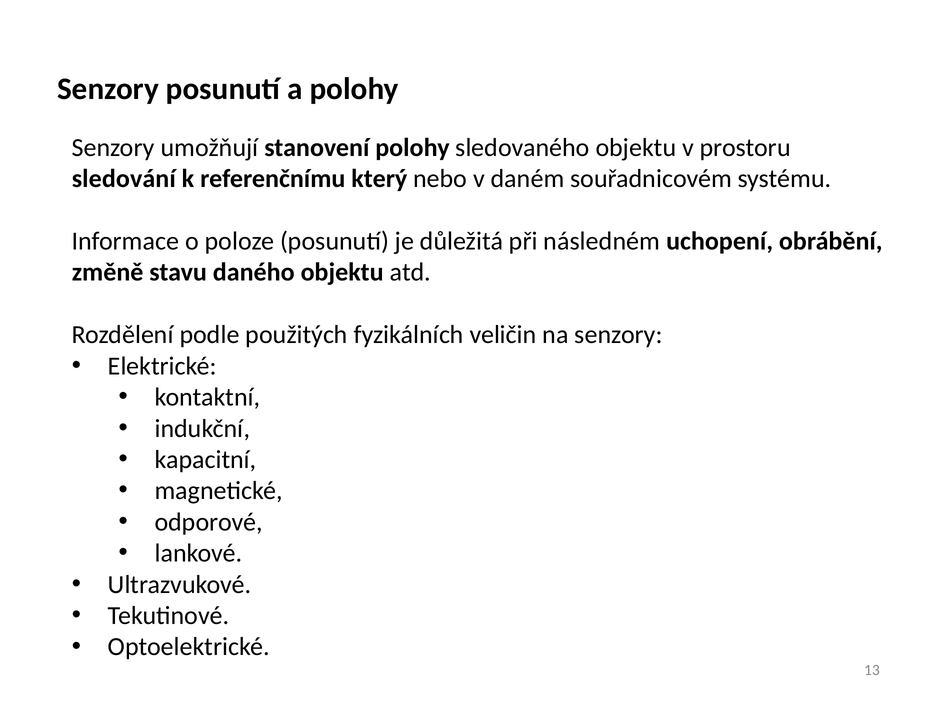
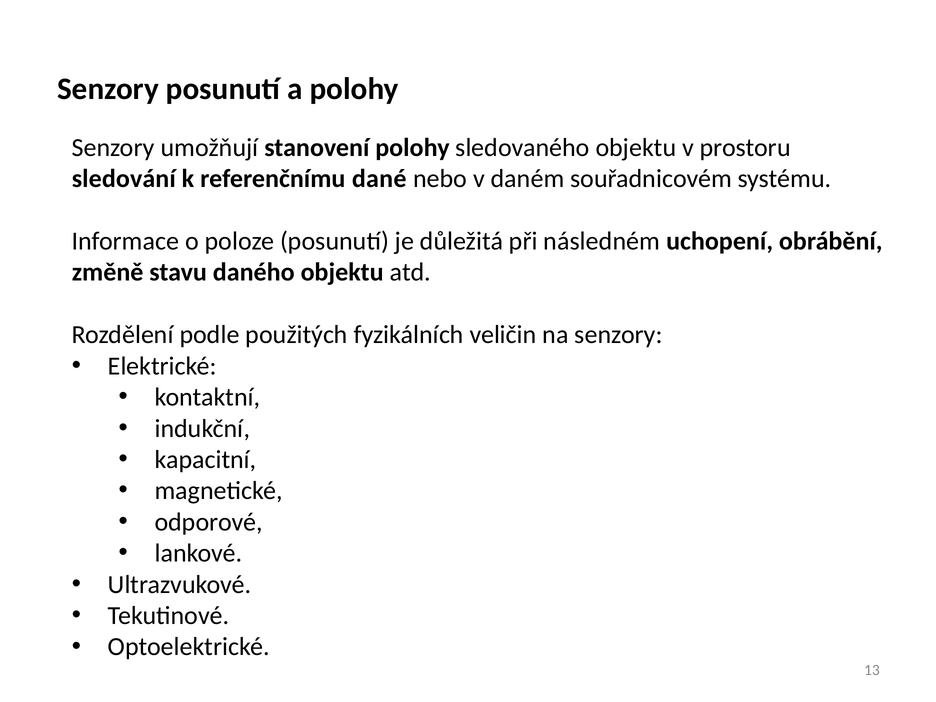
který: který -> dané (379, 179)
